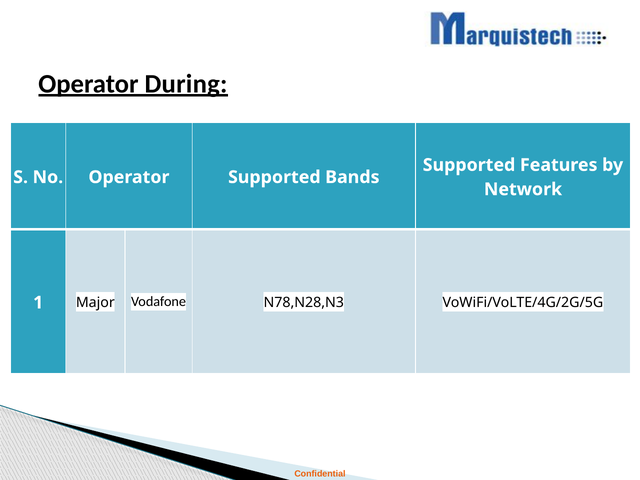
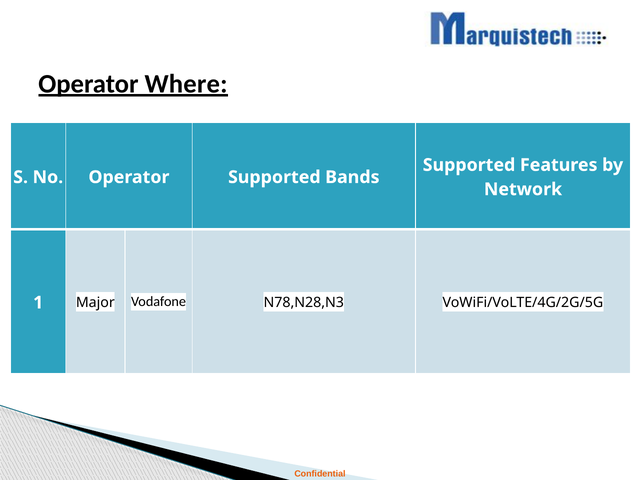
During: During -> Where (186, 84)
